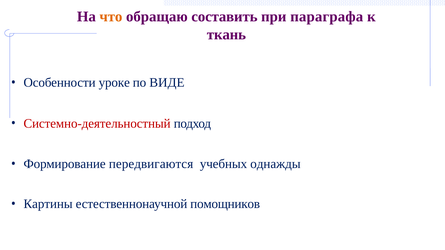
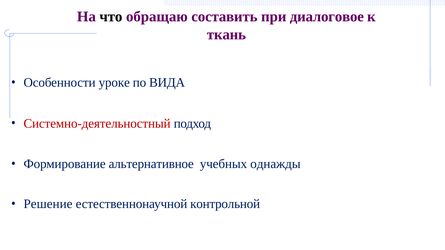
что colour: orange -> black (111, 17)
параграфа: параграфа -> диалоговое (327, 17)
ВИДЕ: ВИДЕ -> ВИДА (167, 83)
передвигаются: передвигаются -> альтернативное (151, 164)
Картины: Картины -> Решение (48, 204)
помощников: помощников -> контрольной (225, 204)
